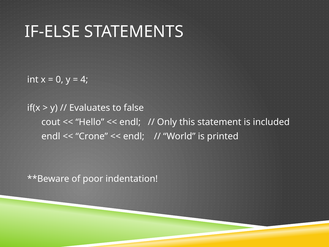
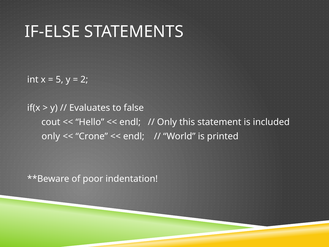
0: 0 -> 5 (60, 80)
4: 4 -> 2 (84, 80)
endl: endl -> only (51, 136)
